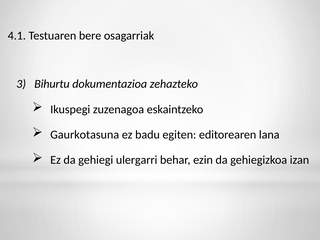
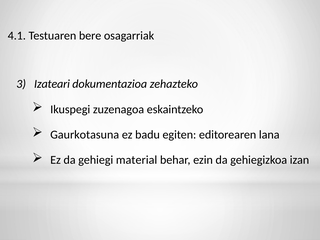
Bihurtu: Bihurtu -> Izateari (52, 84)
ulergarri: ulergarri -> material (137, 160)
